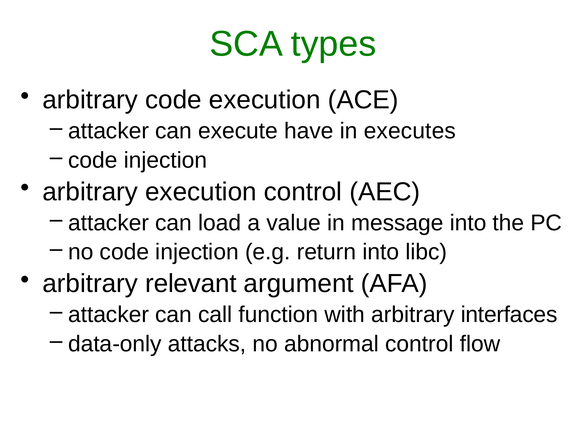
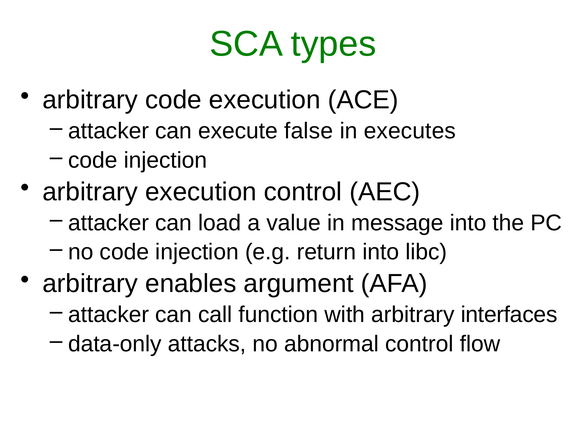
have: have -> false (309, 131)
relevant: relevant -> enables (191, 283)
